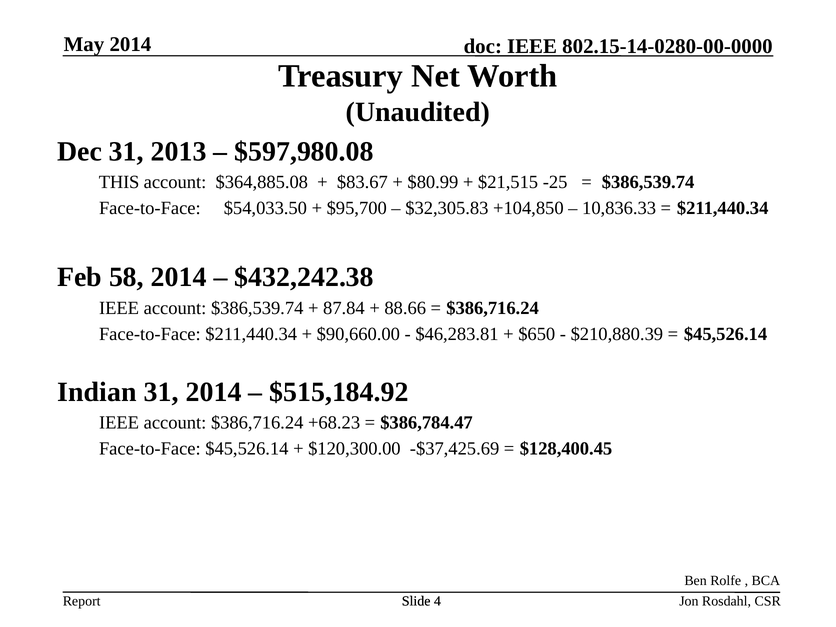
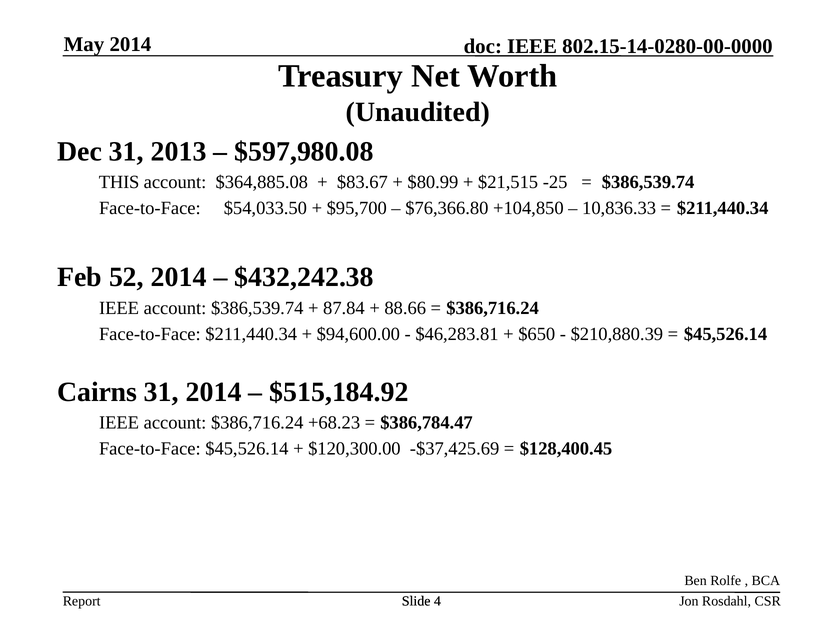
$32,305.83: $32,305.83 -> $76,366.80 (447, 208)
58: 58 -> 52 (126, 277)
$90,660.00: $90,660.00 -> $94,600.00 (358, 334)
Indian: Indian -> Cairns (97, 392)
